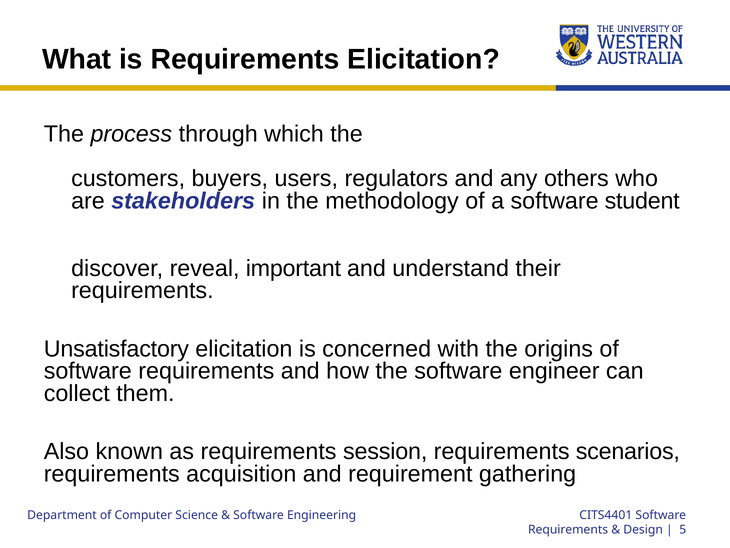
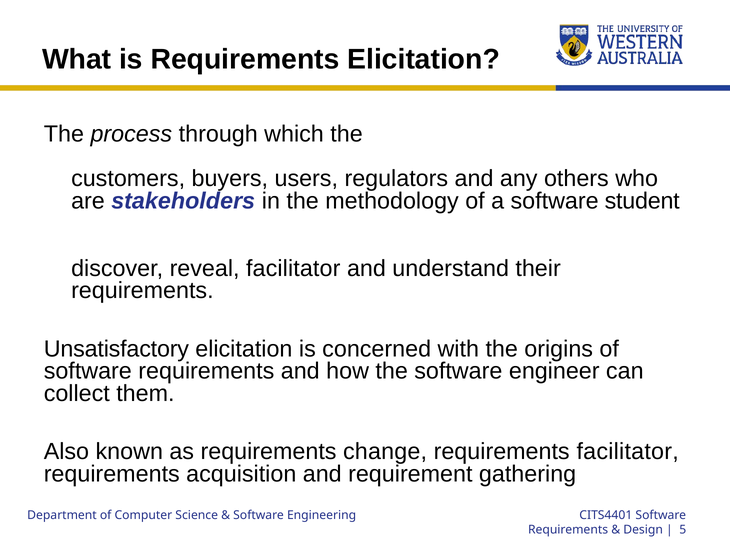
reveal important: important -> facilitator (293, 268)
session: session -> change (385, 451)
requirements scenarios: scenarios -> facilitator (628, 451)
